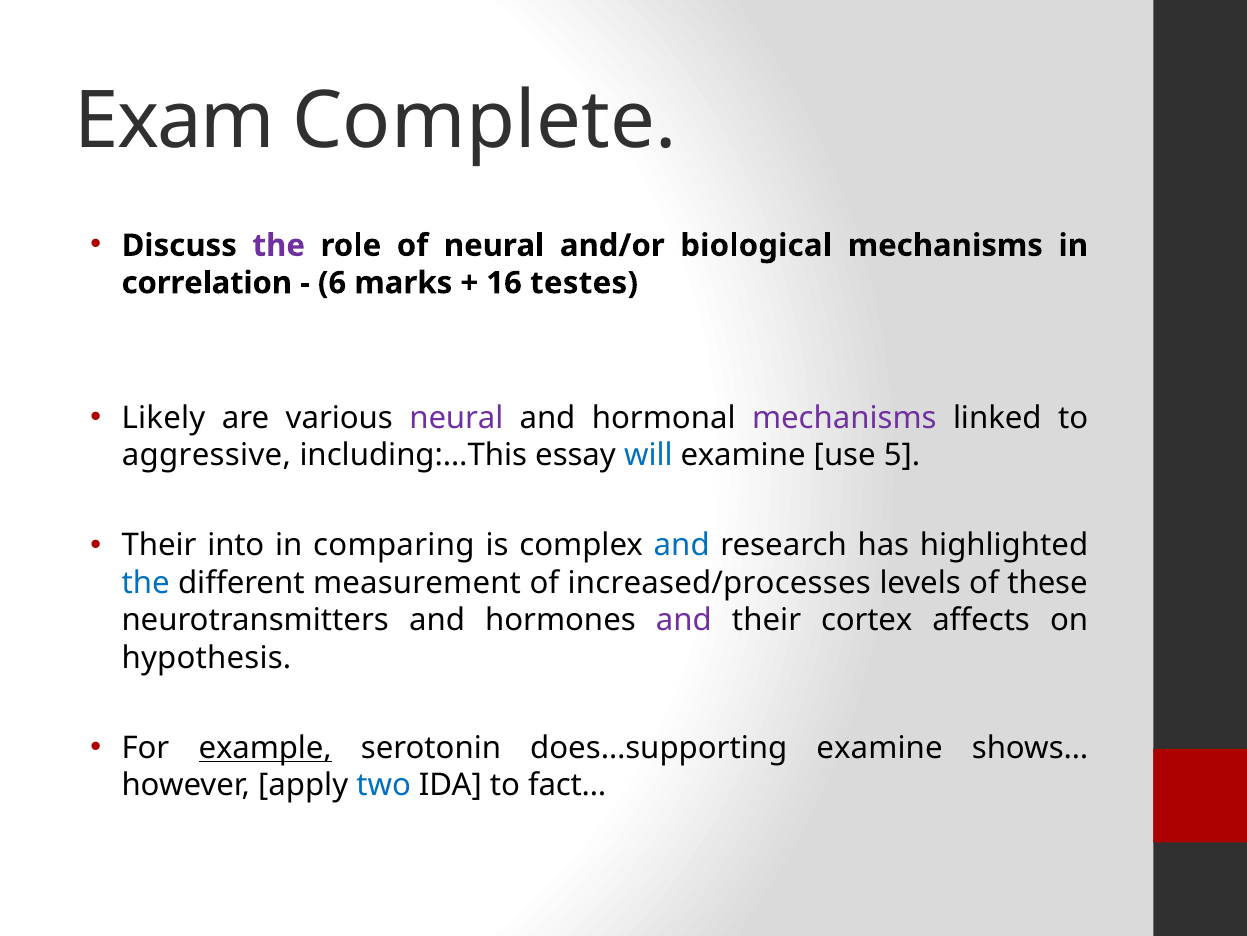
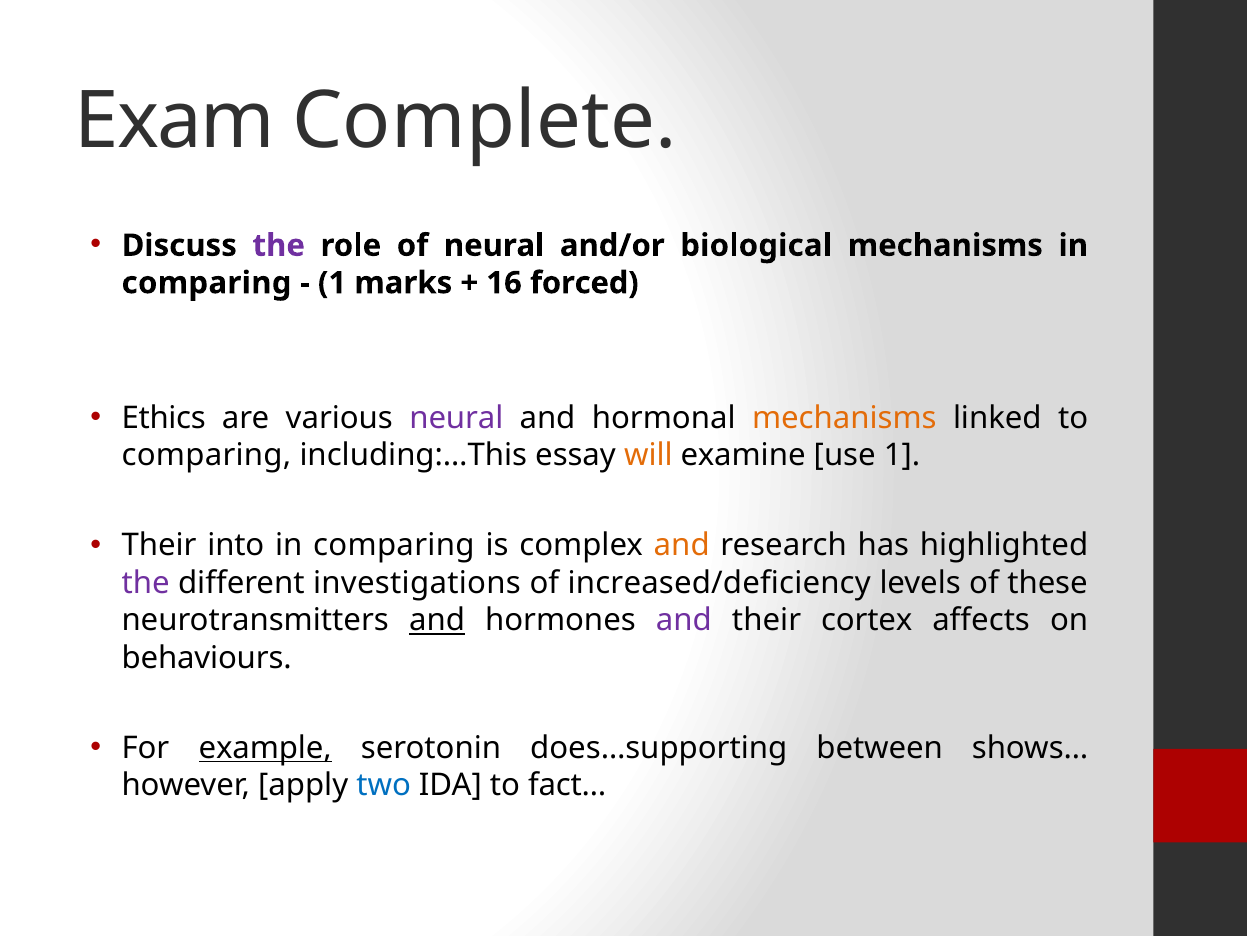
correlation: correlation -> comparing (207, 283)
6: 6 -> 1 (332, 283)
testes: testes -> forced (584, 283)
Likely: Likely -> Ethics (164, 418)
mechanisms colour: purple -> orange (844, 418)
aggressive: aggressive -> comparing (206, 455)
will colour: blue -> orange (648, 455)
use 5: 5 -> 1 (902, 455)
and colour: blue -> orange (682, 545)
the colour: blue -> purple (146, 583)
measurement: measurement -> investigations (417, 583)
increased/processes: increased/processes -> increased/deficiency (719, 583)
and underline: none -> present (437, 620)
hypothesis: hypothesis -> behaviours (207, 657)
does…supporting examine: examine -> between (880, 748)
